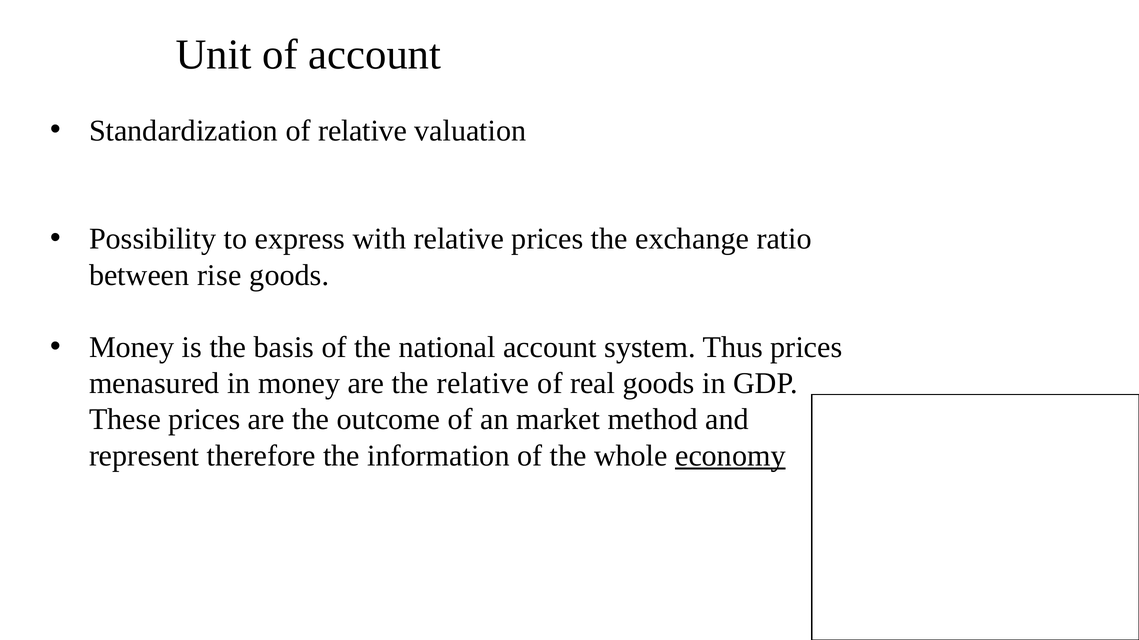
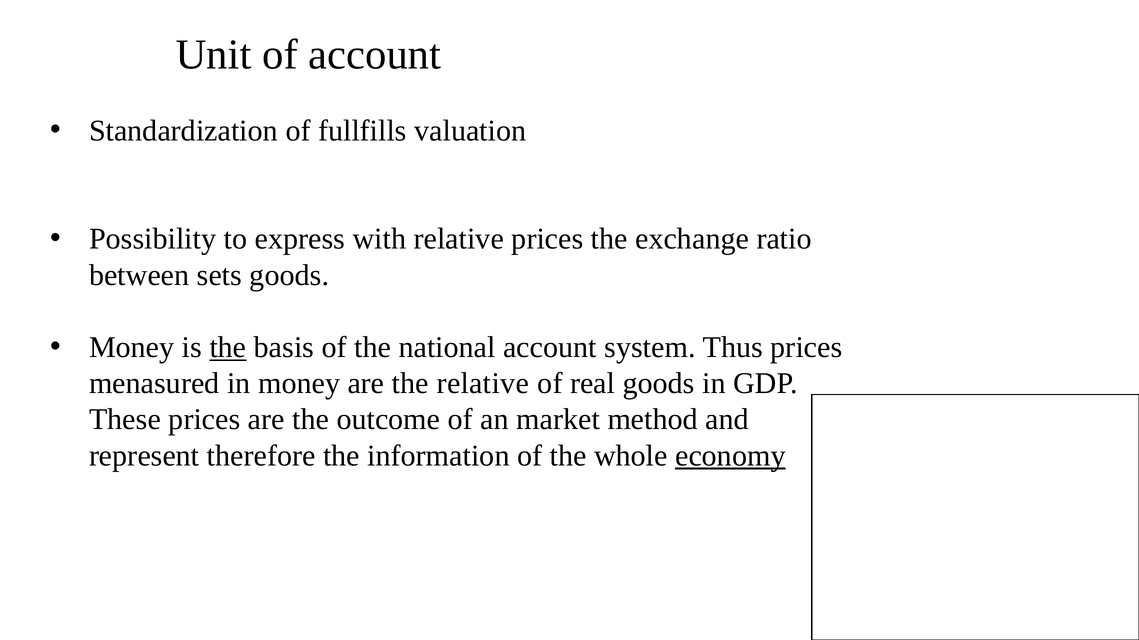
of relative: relative -> fullfills (362, 131)
rise: rise -> sets (219, 275)
the underline: none -> present (228, 348)
